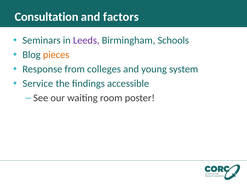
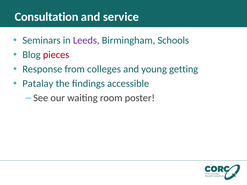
factors: factors -> service (121, 17)
pieces colour: orange -> red (56, 55)
system: system -> getting (184, 69)
Service: Service -> Patalay (38, 84)
